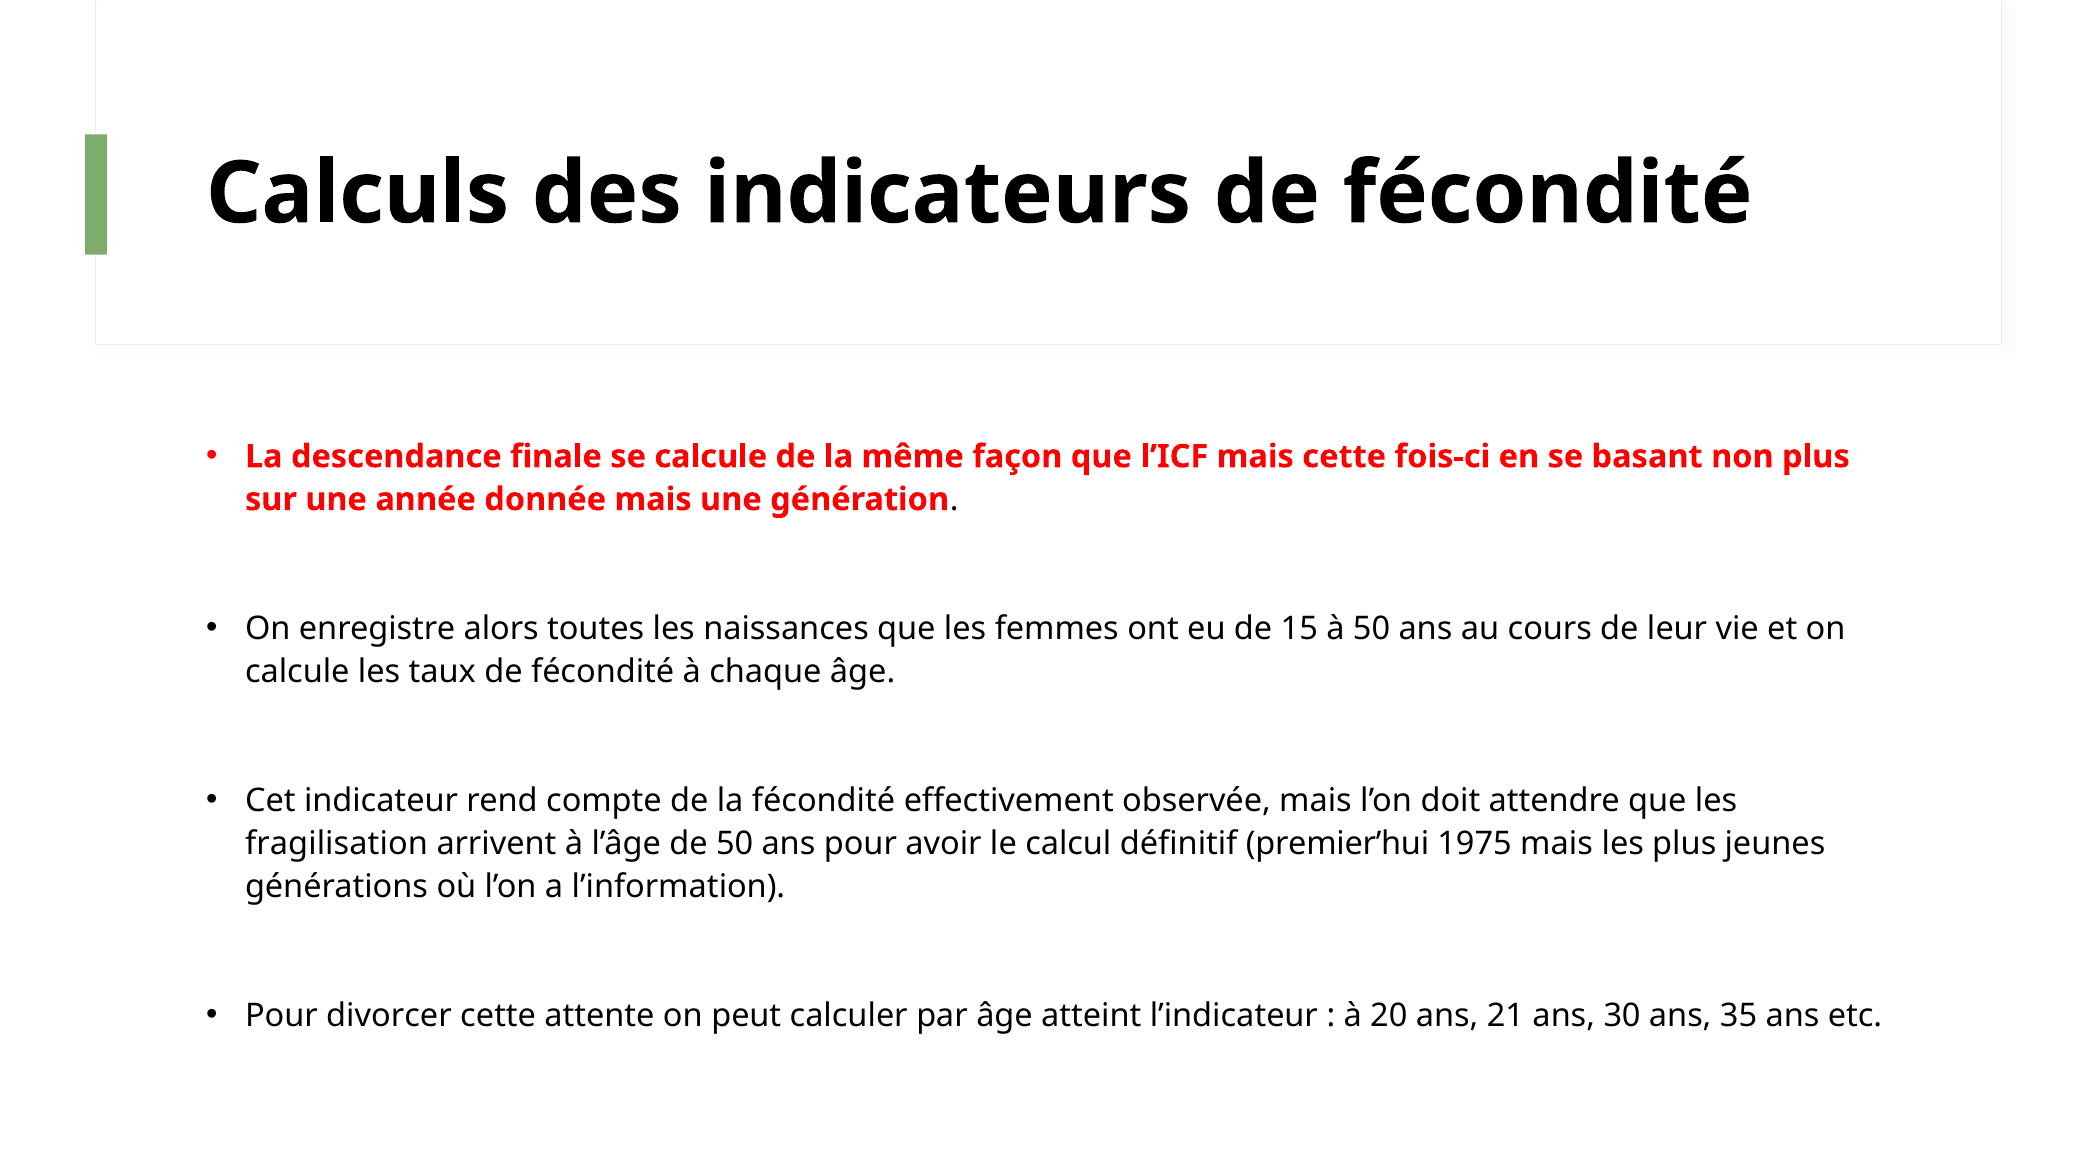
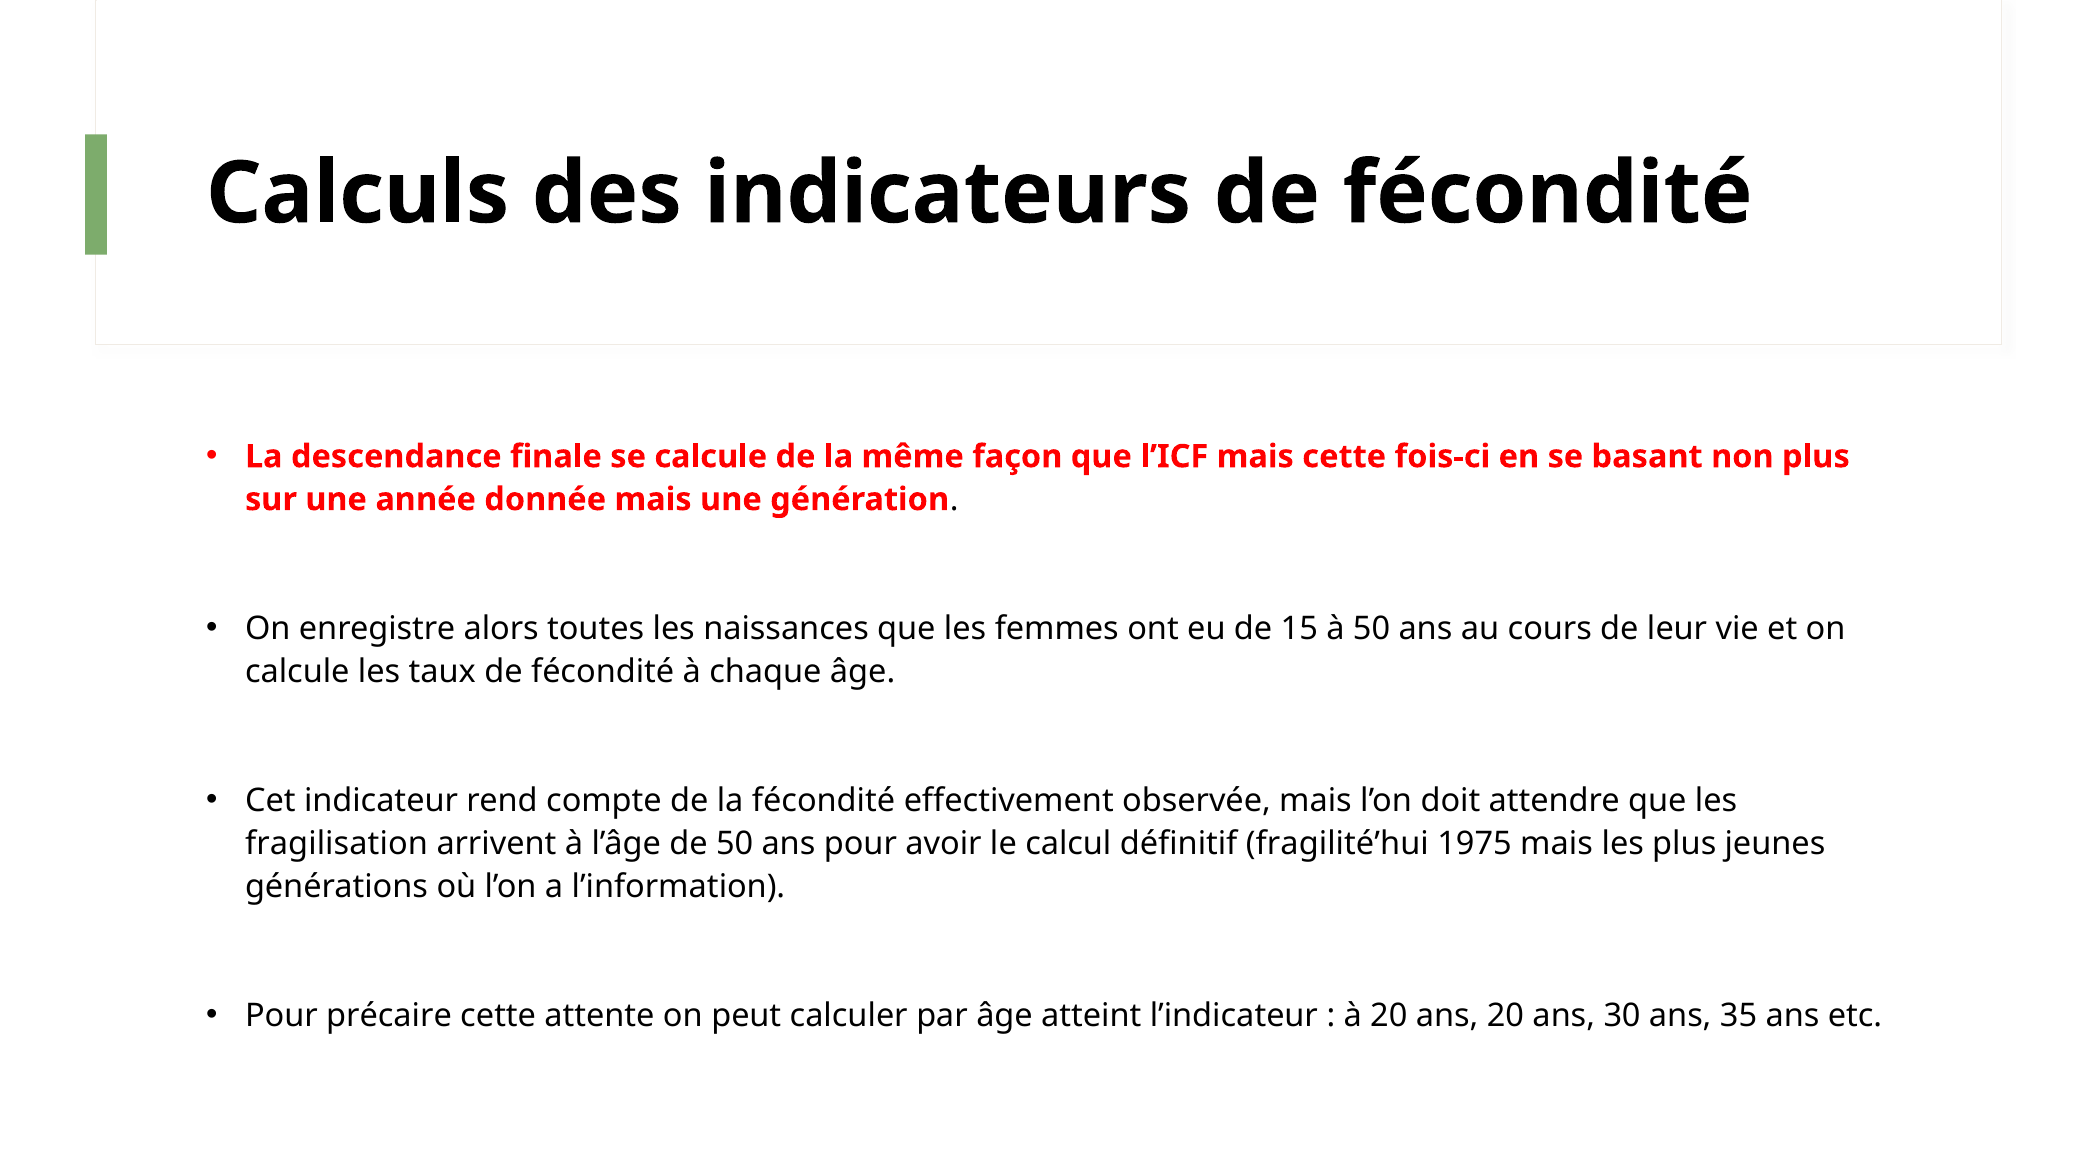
premier’hui: premier’hui -> fragilité’hui (1337, 843)
divorcer: divorcer -> précaire (389, 1015)
ans 21: 21 -> 20 (1505, 1015)
